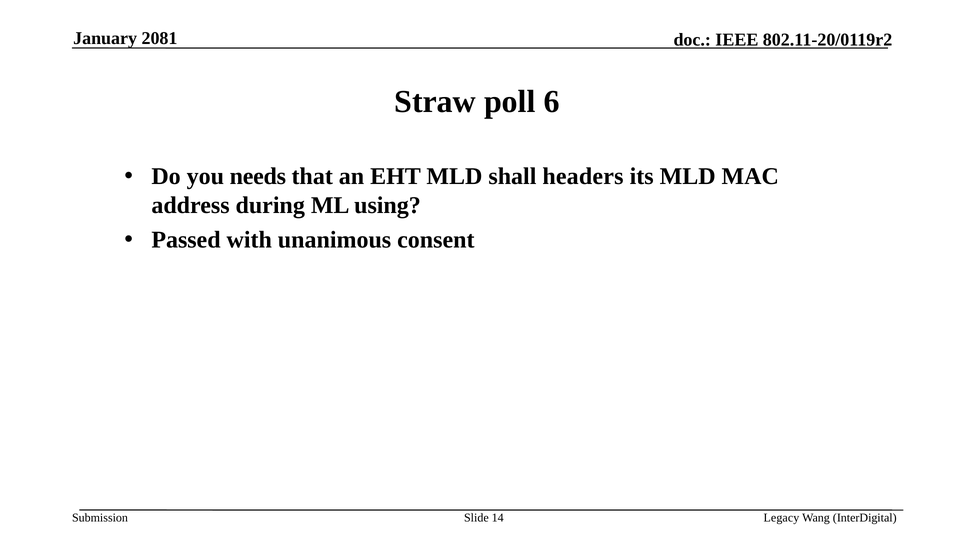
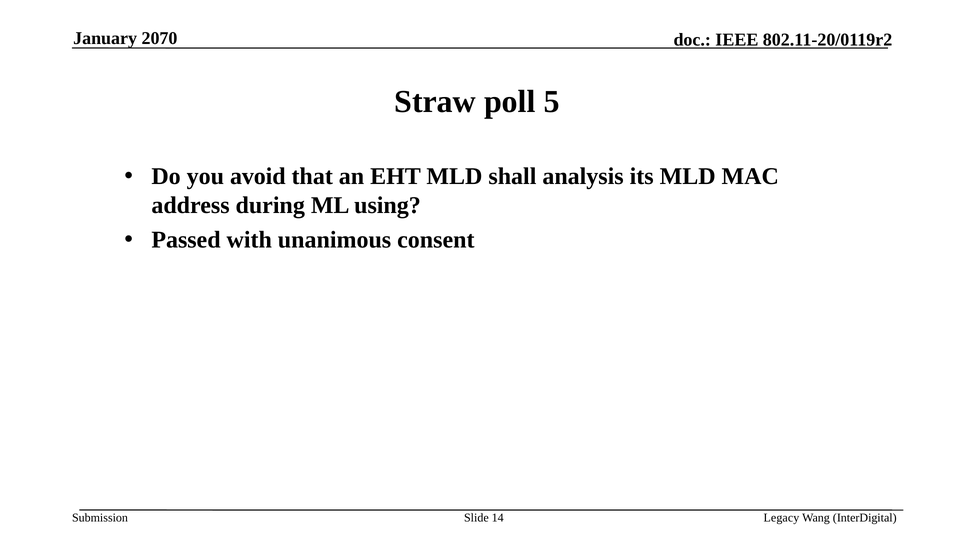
2081: 2081 -> 2070 (159, 38)
6: 6 -> 5 (552, 102)
needs: needs -> avoid (258, 176)
headers: headers -> analysis (583, 176)
